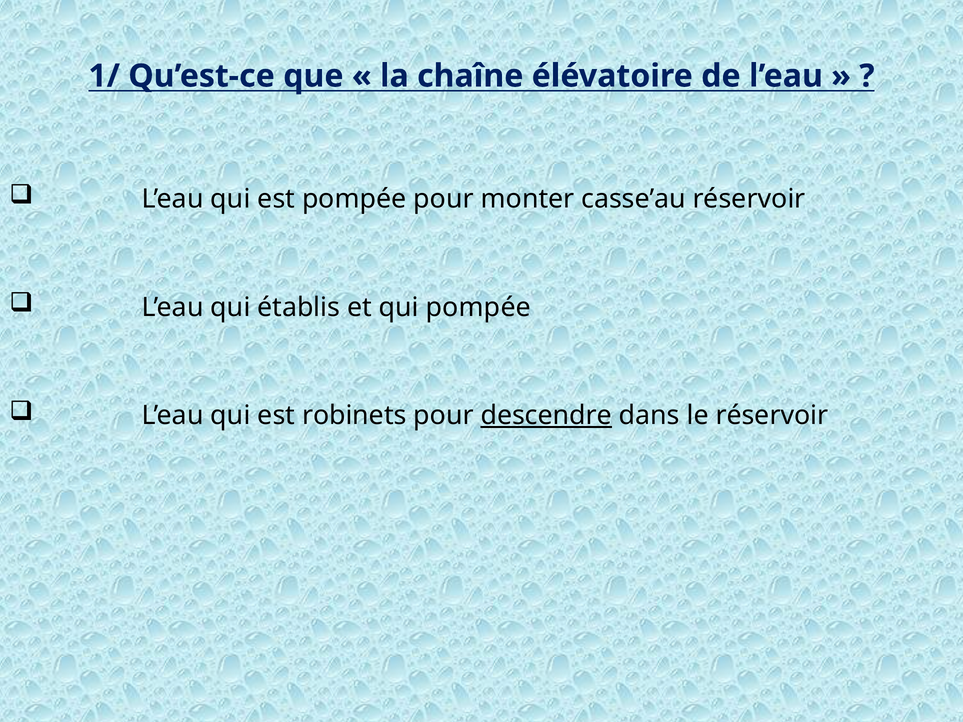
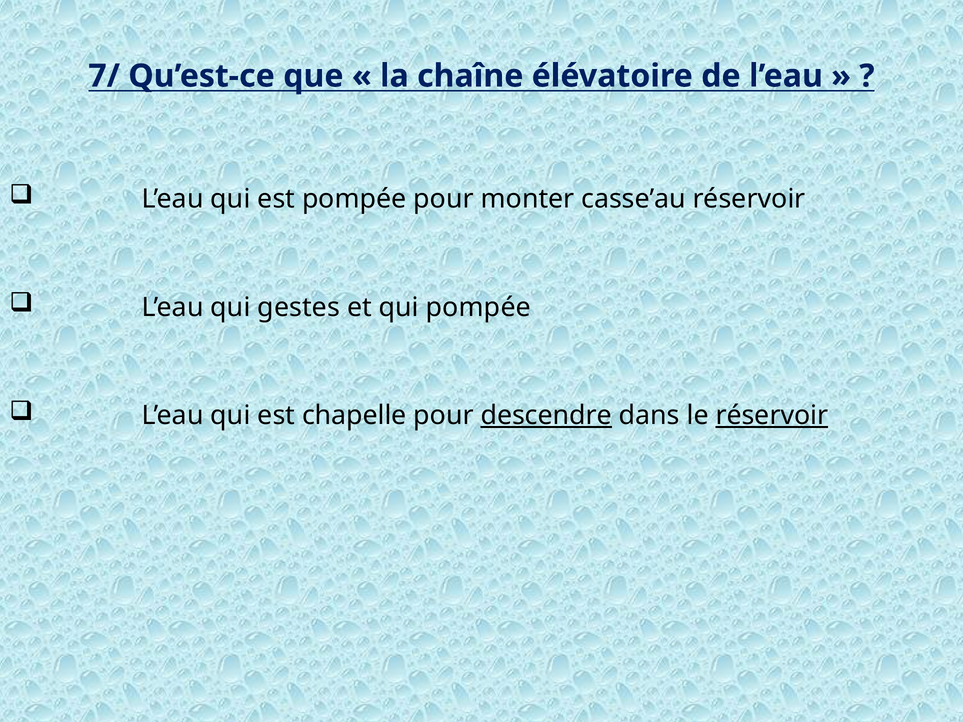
1/: 1/ -> 7/ (104, 76)
établis: établis -> gestes (299, 308)
robinets: robinets -> chapelle (354, 416)
réservoir underline: none -> present (772, 416)
